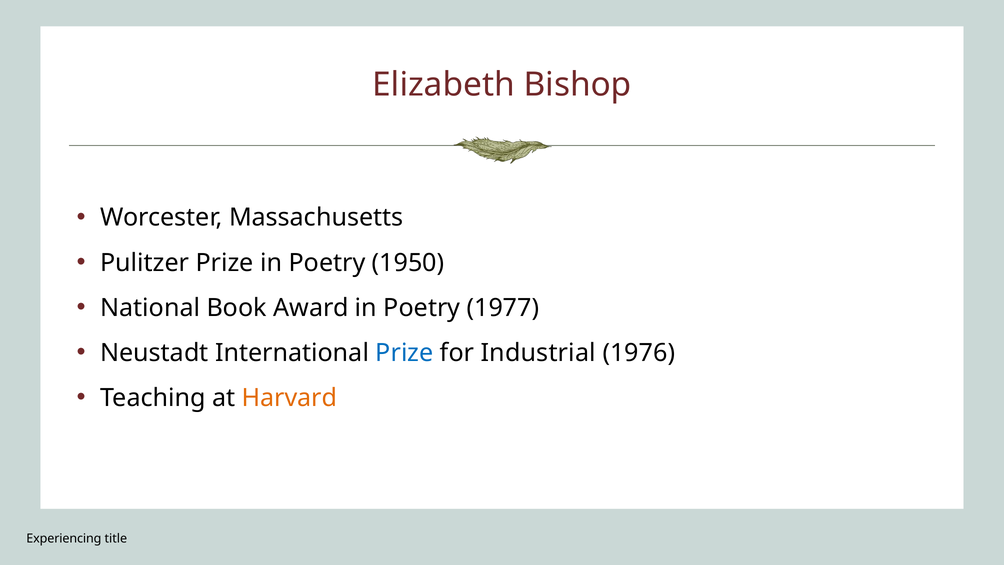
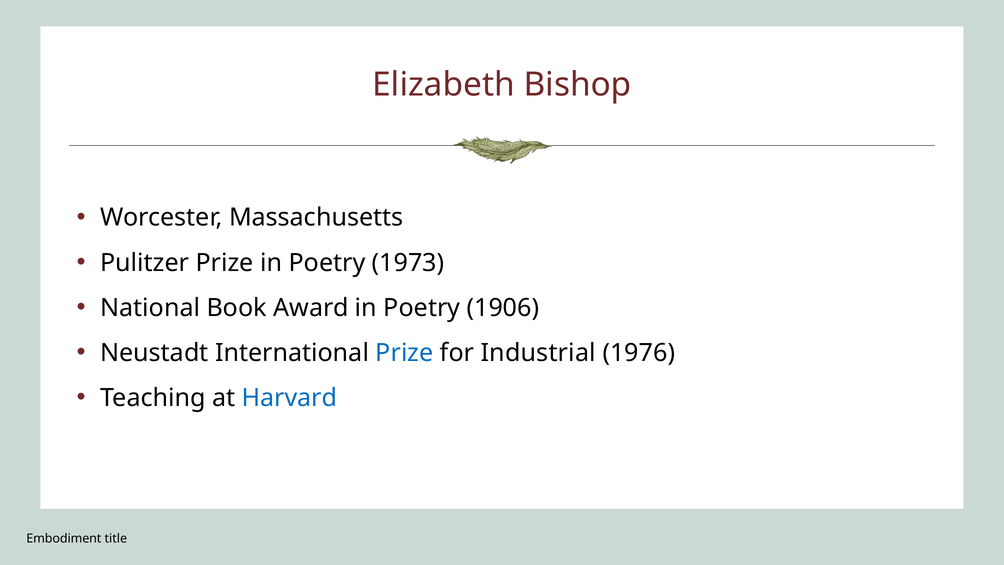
1950: 1950 -> 1973 (408, 263)
1977: 1977 -> 1906 (503, 308)
Harvard colour: orange -> blue (289, 398)
Experiencing: Experiencing -> Embodiment (64, 538)
